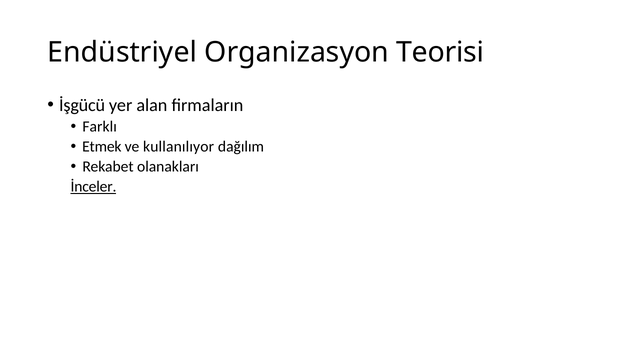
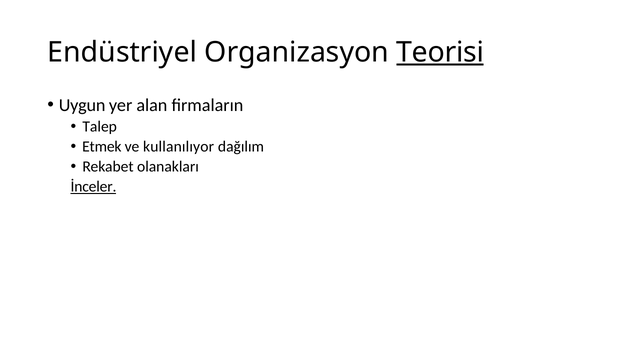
Teorisi underline: none -> present (440, 52)
İşgücü: İşgücü -> Uygun (82, 105)
Farklı: Farklı -> Talep (100, 127)
